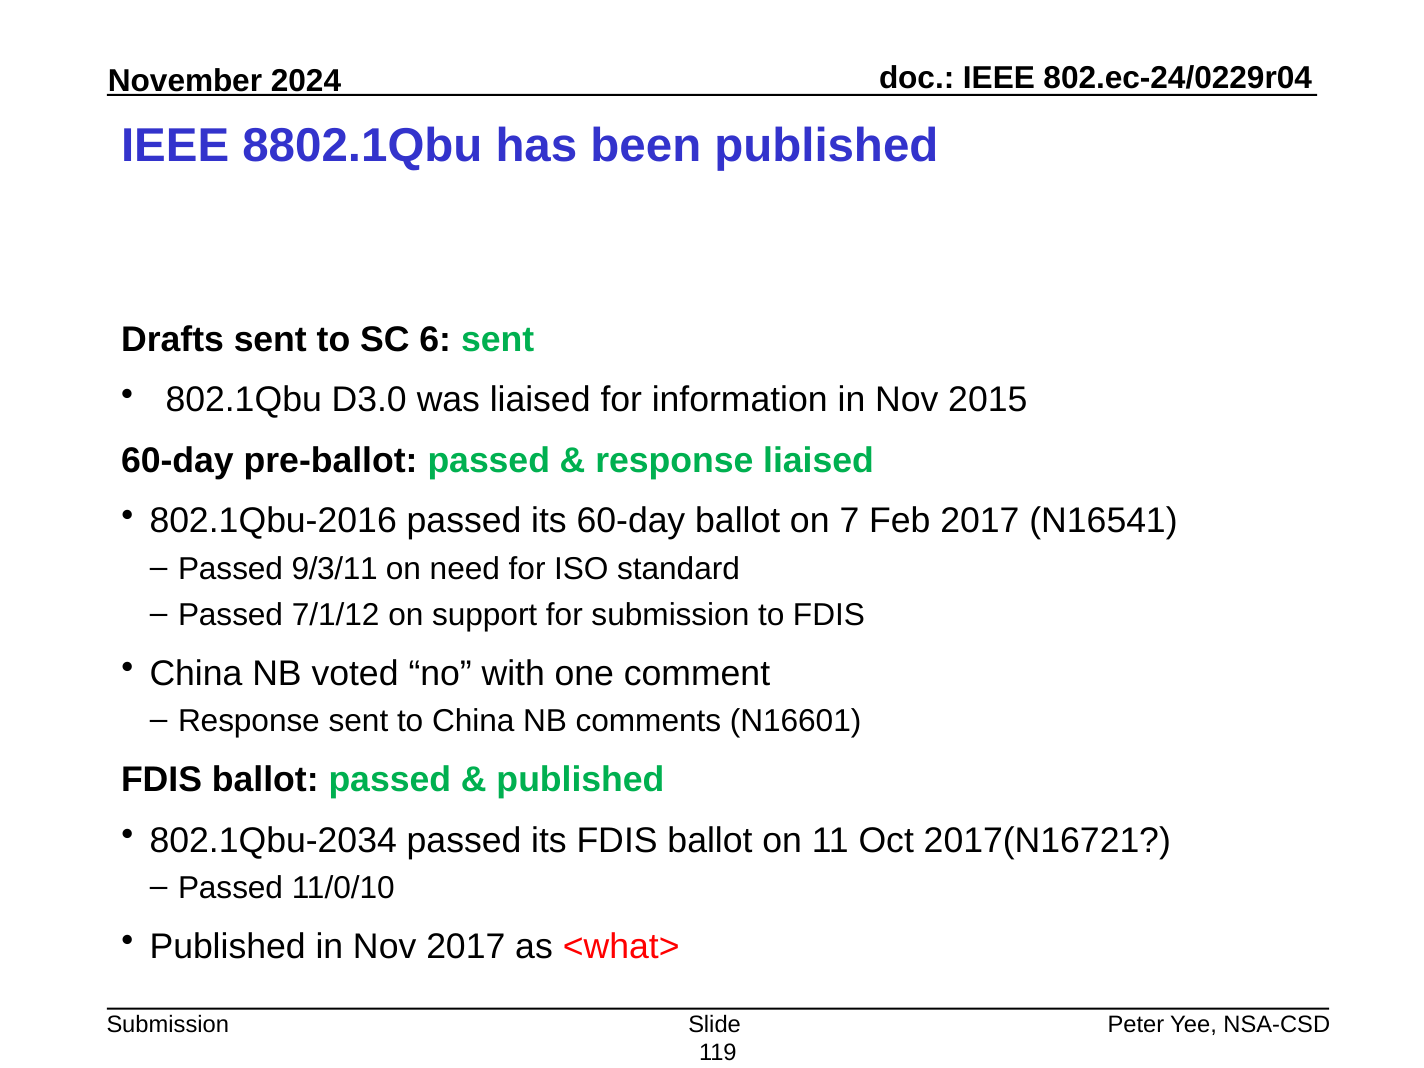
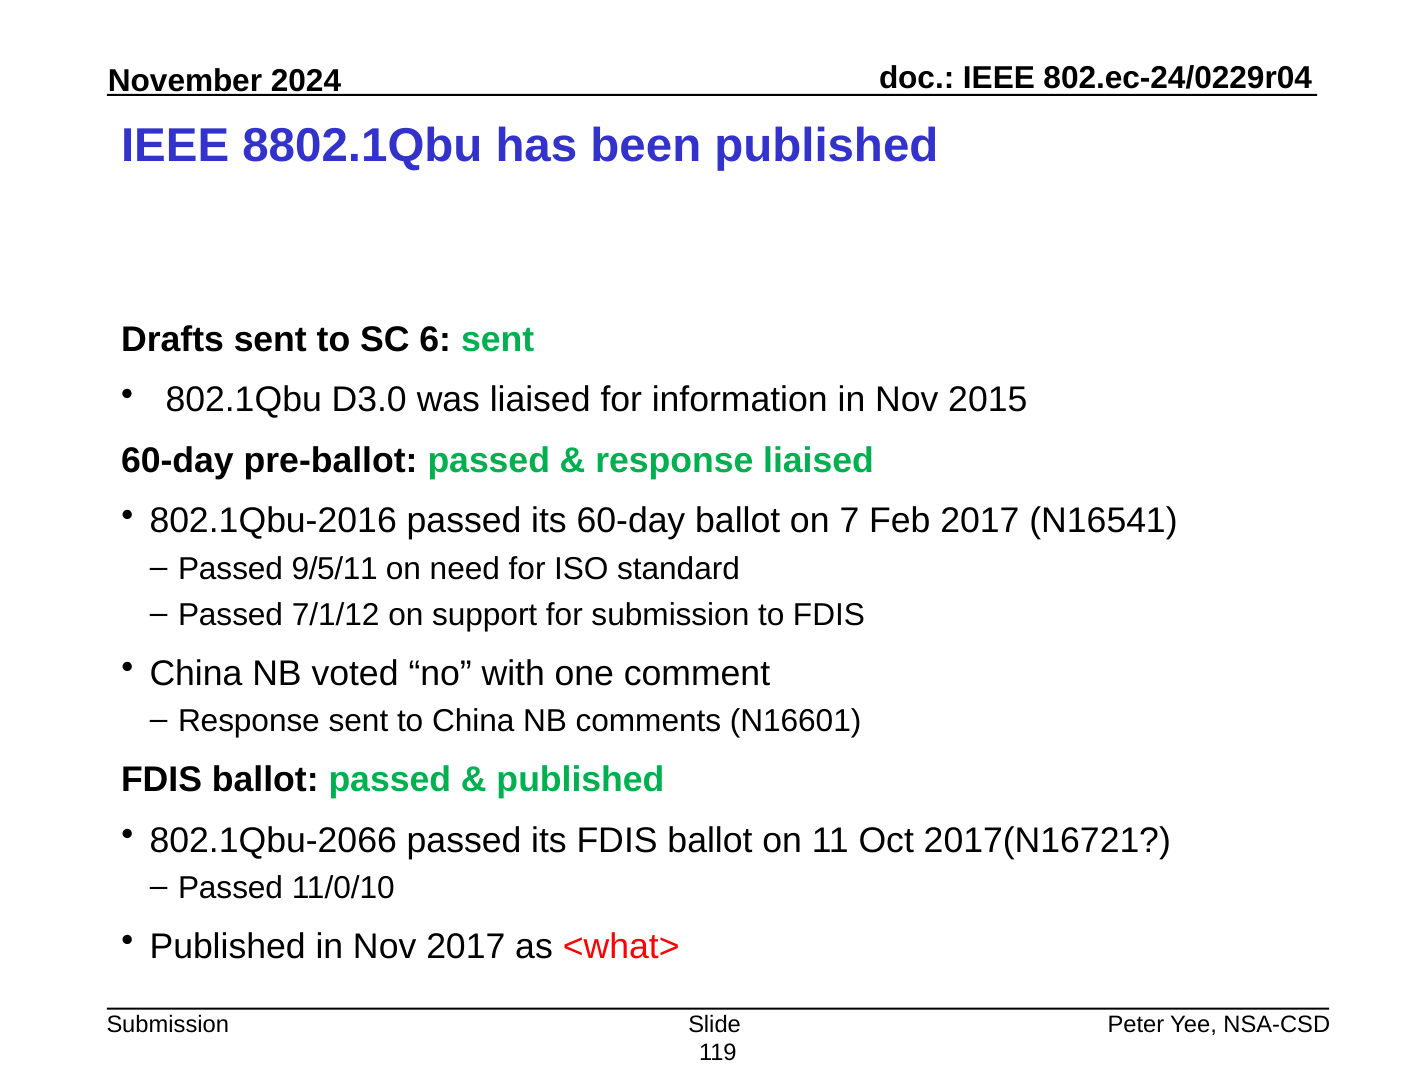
9/3/11: 9/3/11 -> 9/5/11 (335, 569)
802.1Qbu-2034: 802.1Qbu-2034 -> 802.1Qbu-2066 (273, 840)
